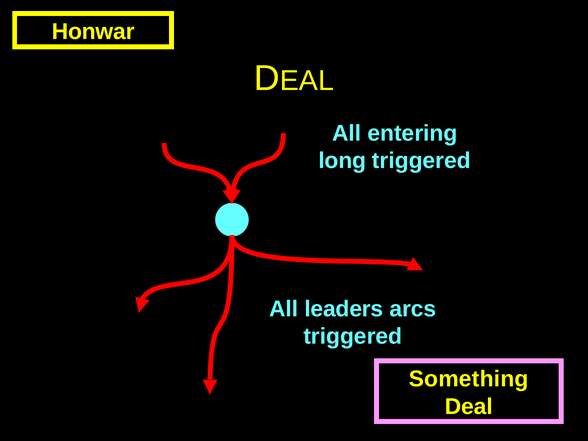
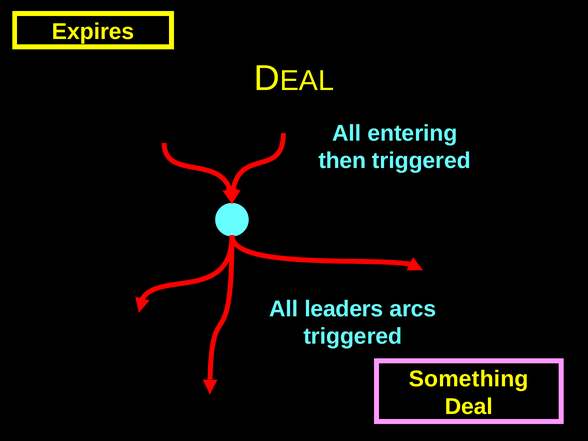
Honwar: Honwar -> Expires (93, 32)
long: long -> then (342, 161)
